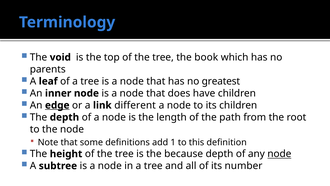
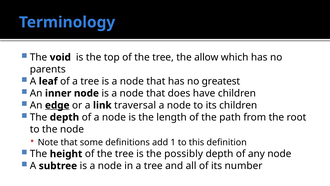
book: book -> allow (206, 57)
different: different -> traversal (135, 105)
because: because -> possibly (184, 154)
node underline: present -> none (279, 154)
